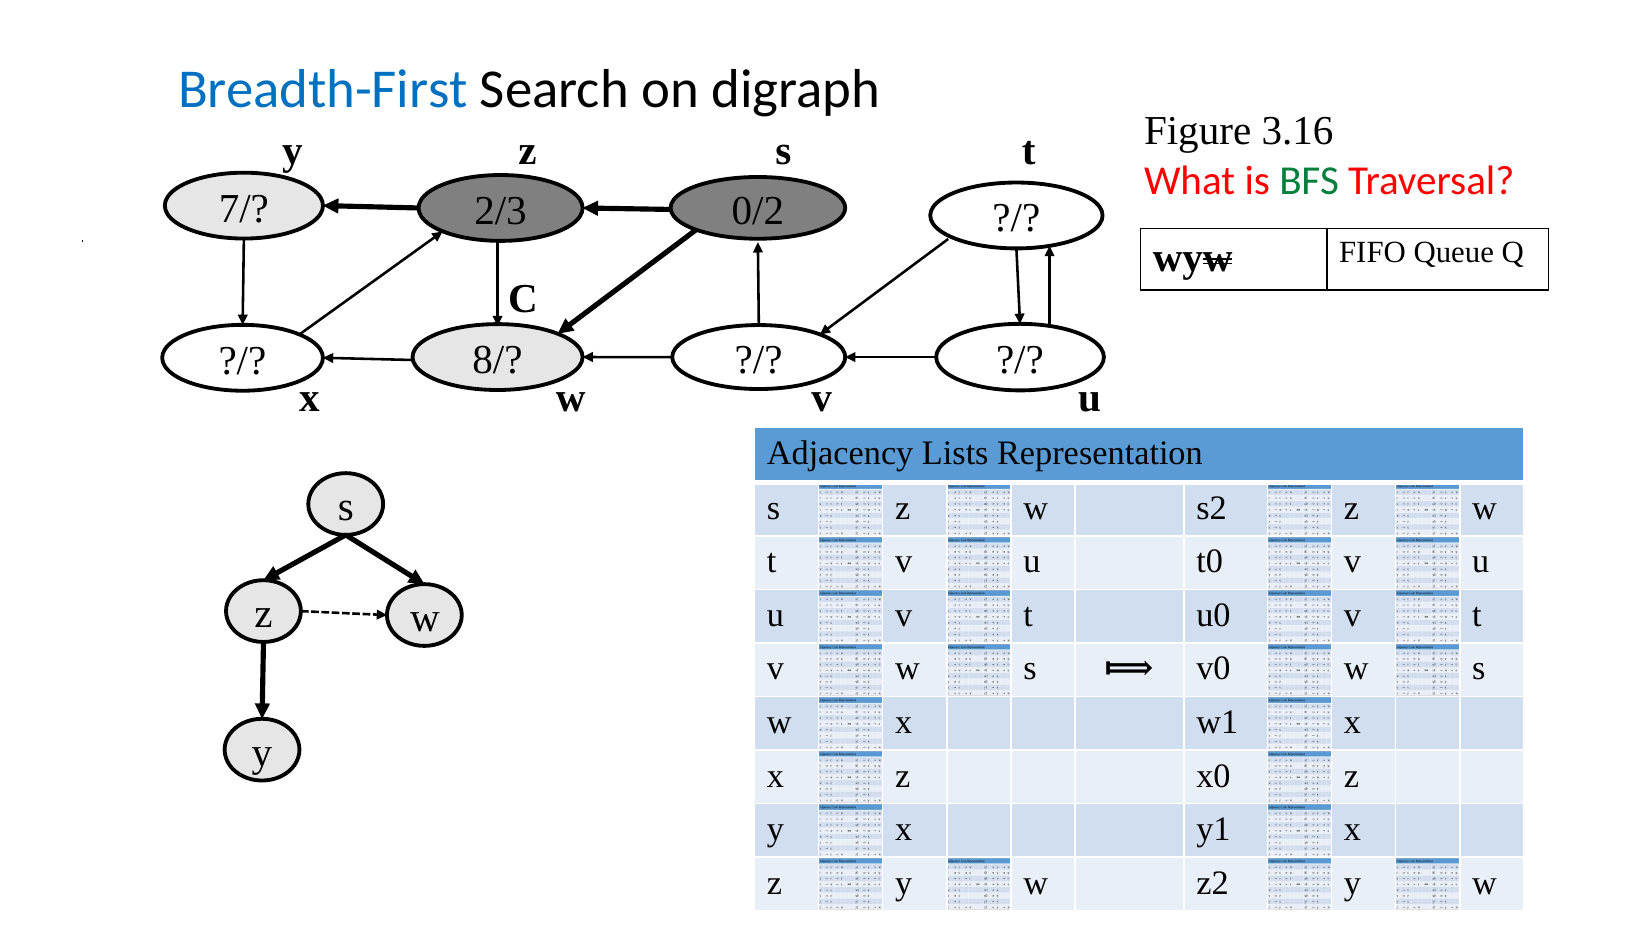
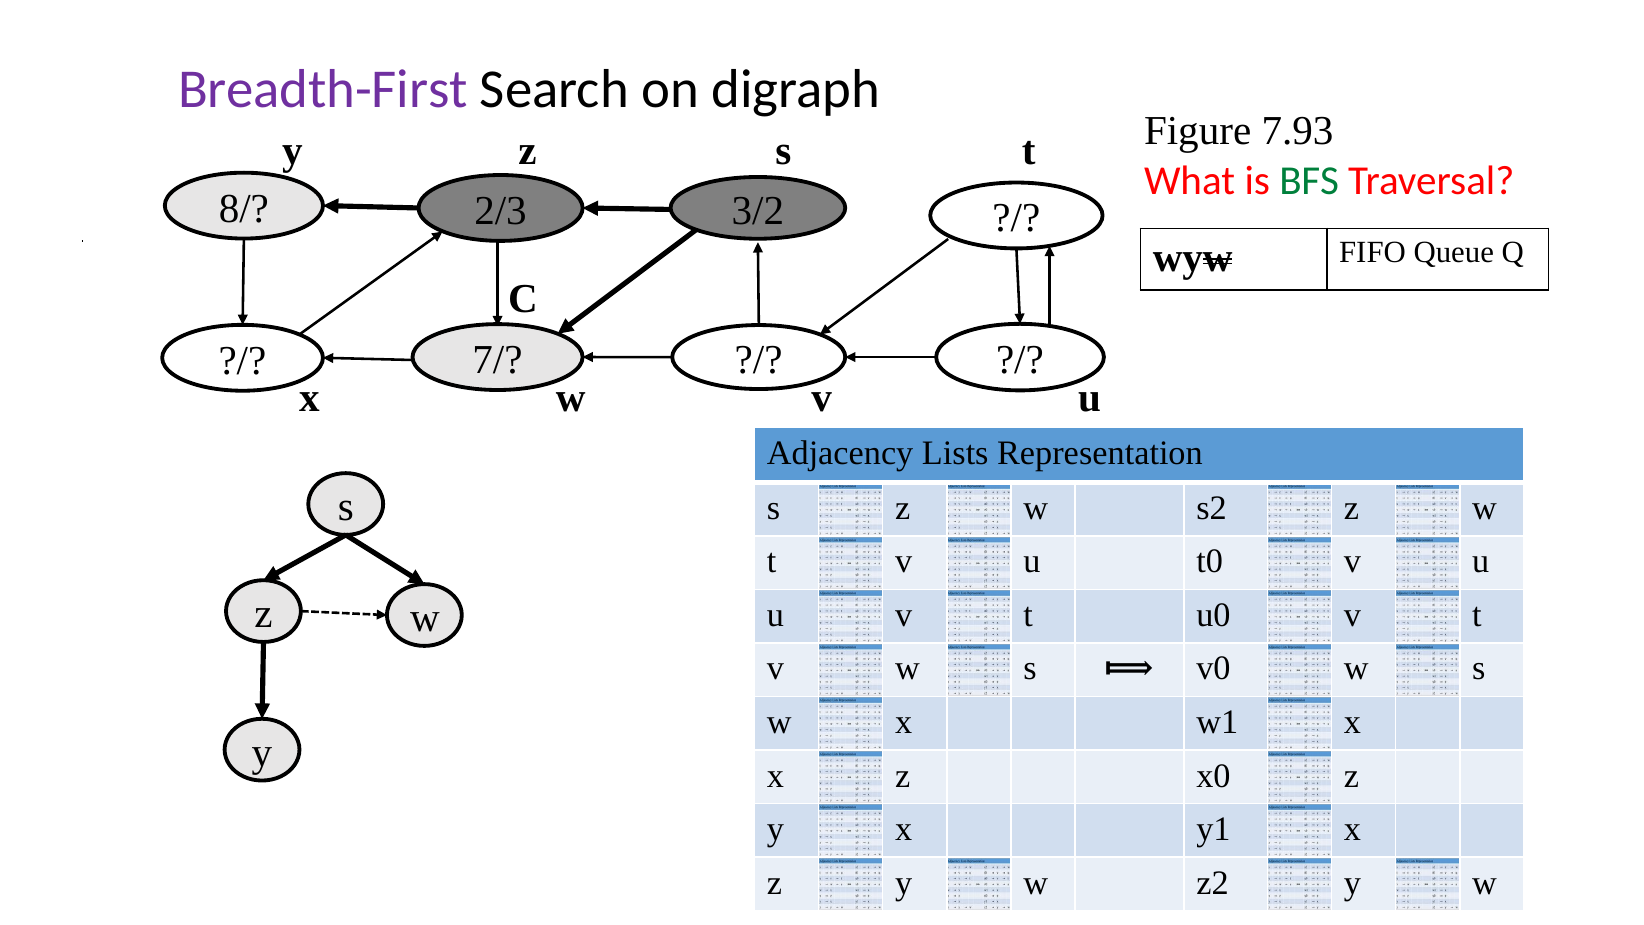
Breadth-First colour: blue -> purple (323, 89)
3.16: 3.16 -> 7.93 (1298, 131)
7/: 7/ -> 8/ (244, 208)
0/2: 0/2 -> 3/2 (758, 211)
8/: 8/ -> 7/ (497, 360)
